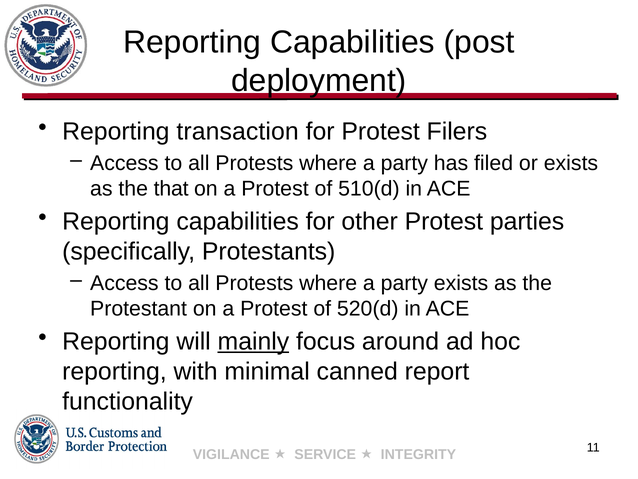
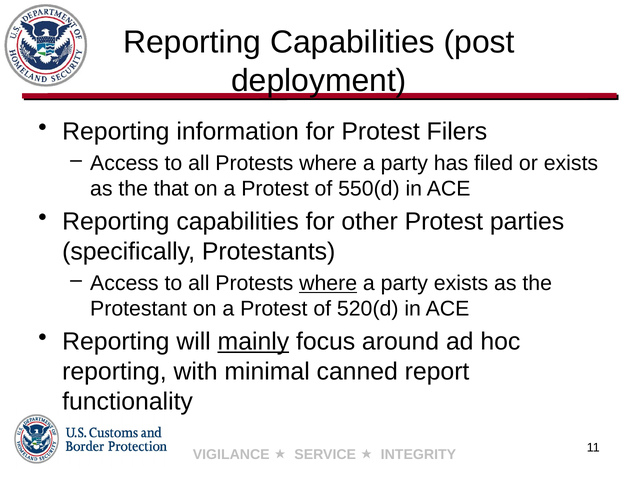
transaction: transaction -> information (238, 131)
510(d: 510(d -> 550(d (369, 189)
where underline: none -> present (328, 283)
